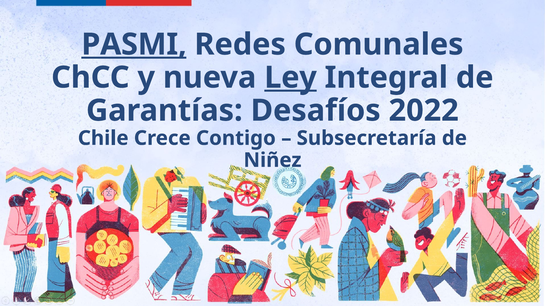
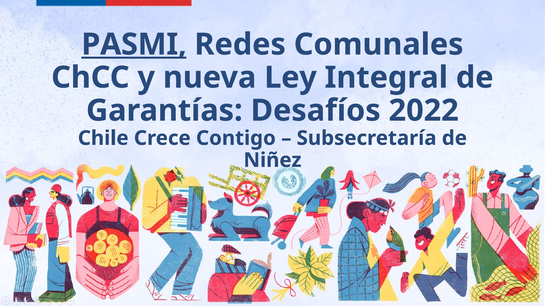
Ley underline: present -> none (291, 78)
